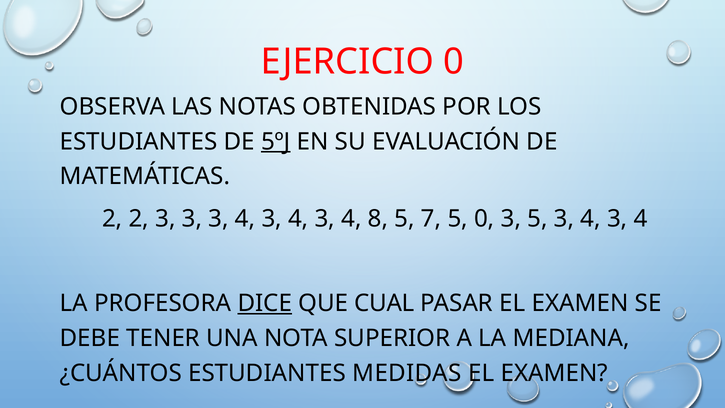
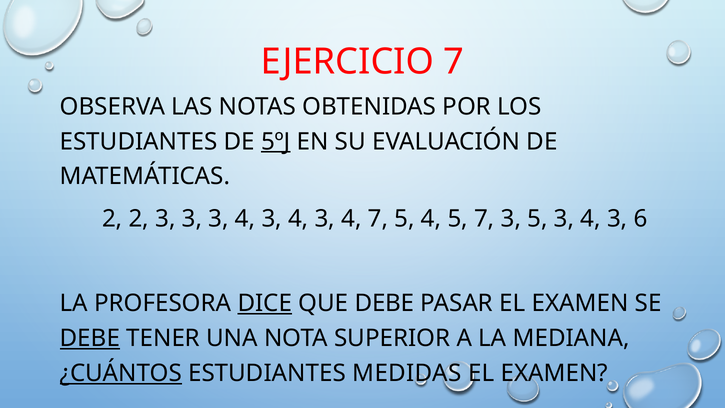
EJERCICIO 0: 0 -> 7 (454, 62)
4 8: 8 -> 7 (378, 219)
5 7: 7 -> 4 (431, 219)
5 0: 0 -> 7 (484, 219)
4: 4 -> 6 (641, 219)
QUE CUAL: CUAL -> DEBE (384, 303)
DEBE underline: none -> present (90, 338)
¿CUÁNTOS underline: none -> present (121, 373)
